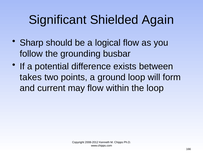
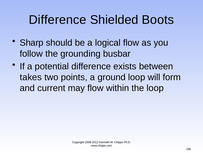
Significant: Significant -> Difference (58, 20)
Again: Again -> Boots (158, 20)
